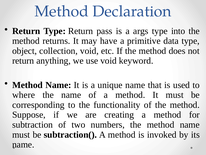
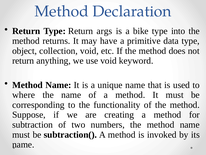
pass: pass -> args (104, 31)
args: args -> bike (141, 31)
